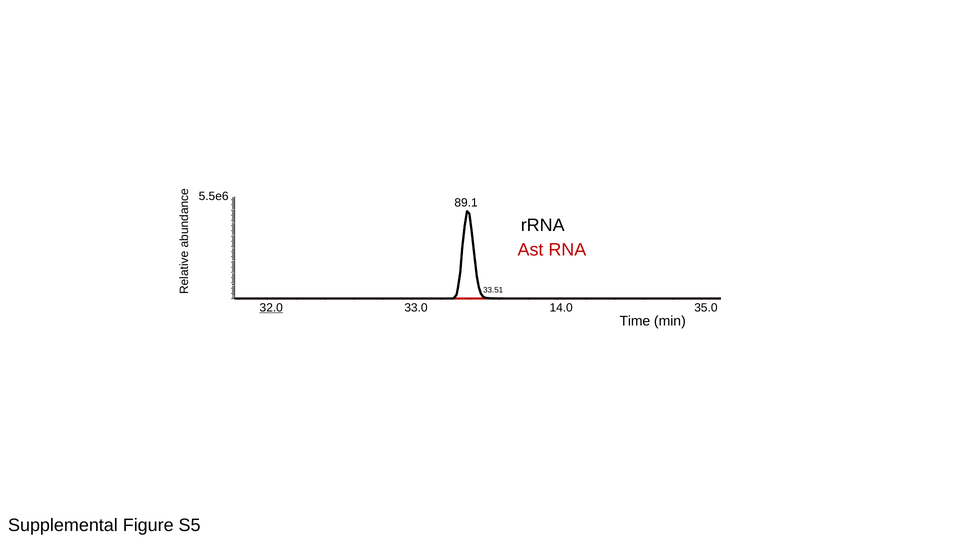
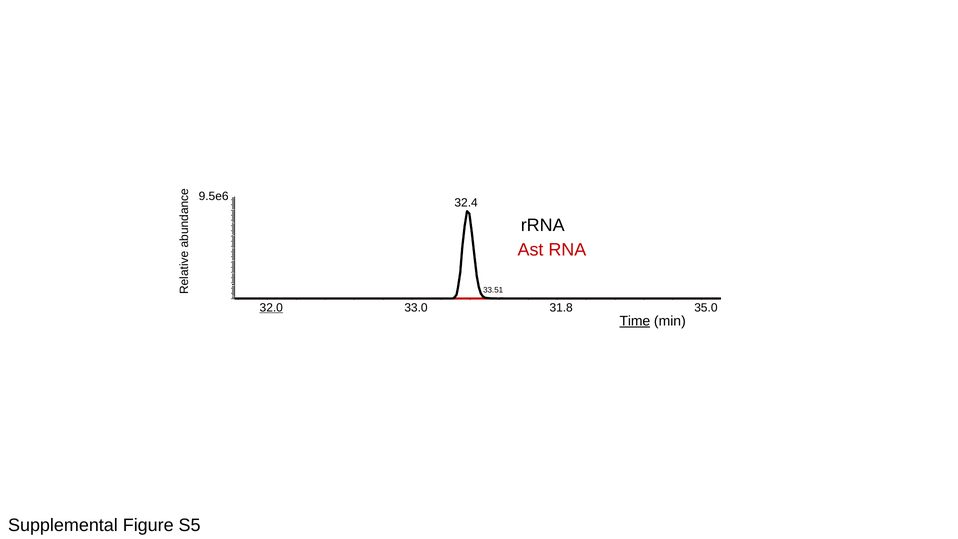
5.5e6: 5.5e6 -> 9.5e6 (214, 196)
89.1: 89.1 -> 32.4 (466, 203)
14.0: 14.0 -> 31.8 (561, 308)
Time underline: none -> present (635, 321)
